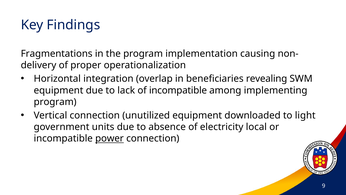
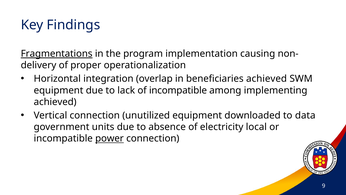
Fragmentations underline: none -> present (57, 54)
beneficiaries revealing: revealing -> achieved (267, 79)
program: program -> achieved (55, 102)
light: light -> data (305, 115)
